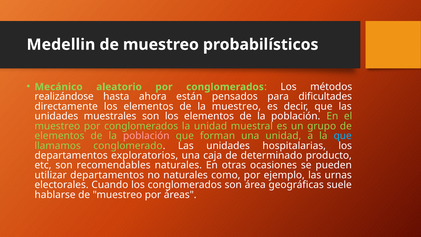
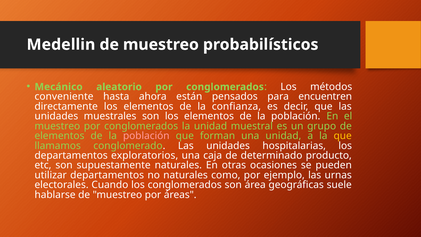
realizándose: realizándose -> conveniente (64, 97)
dificultades: dificultades -> encuentren (325, 97)
la muestreo: muestreo -> confianza (236, 106)
que colour: light blue -> yellow (343, 136)
recomendables: recomendables -> supuestamente (114, 165)
